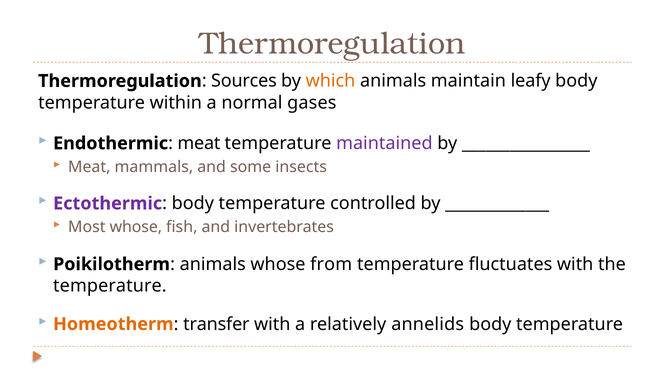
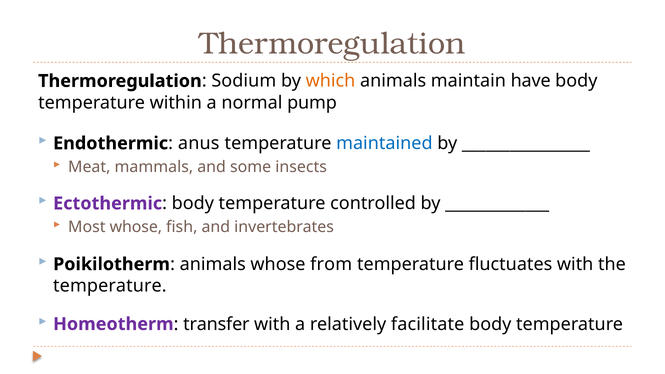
Sources: Sources -> Sodium (244, 81)
leafy: leafy -> have (531, 81)
gases: gases -> pump (312, 103)
meat: meat -> anus (199, 143)
maintained colour: purple -> blue (384, 143)
Homeotherm colour: orange -> purple (113, 324)
annelids: annelids -> facilitate (428, 324)
